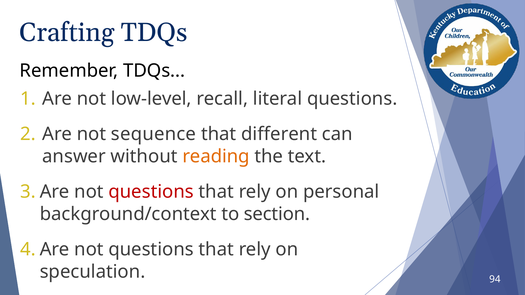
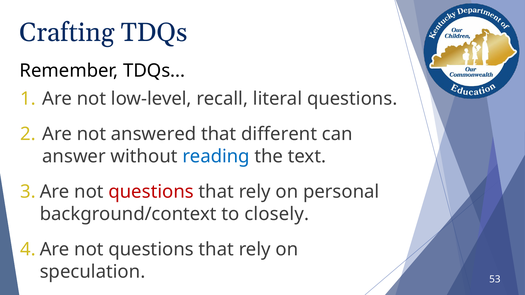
sequence: sequence -> answered (154, 134)
reading colour: orange -> blue (216, 156)
section: section -> closely (277, 214)
94: 94 -> 53 (495, 280)
